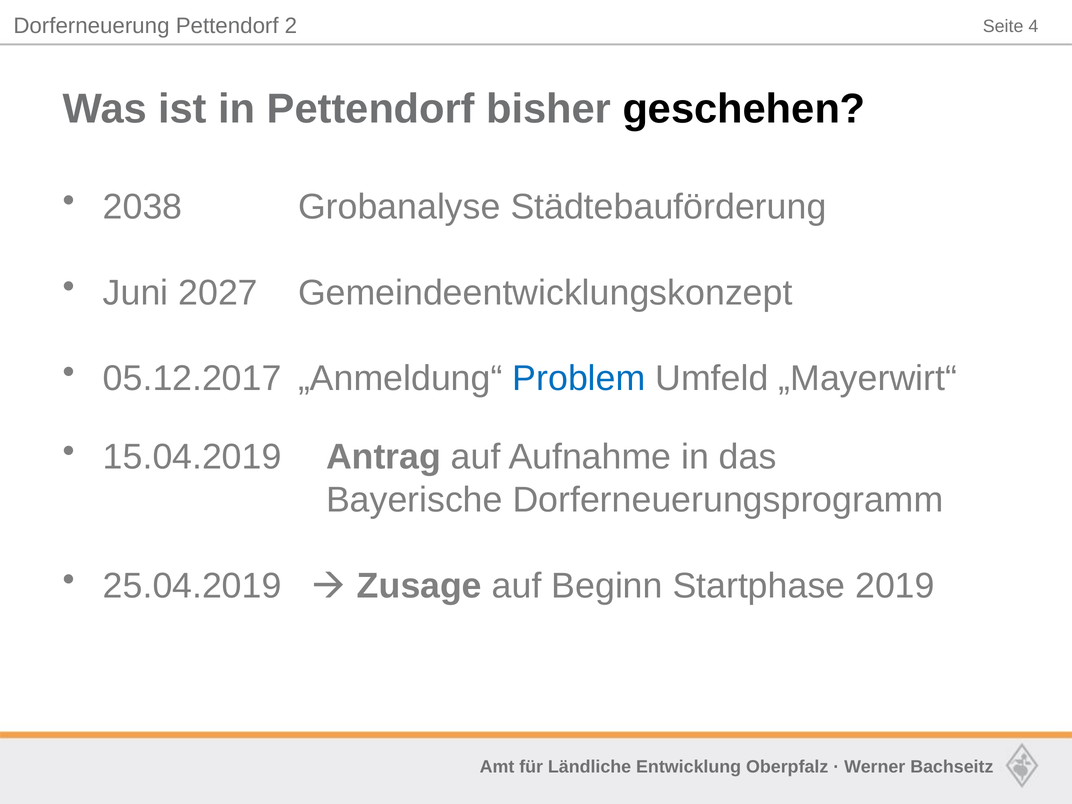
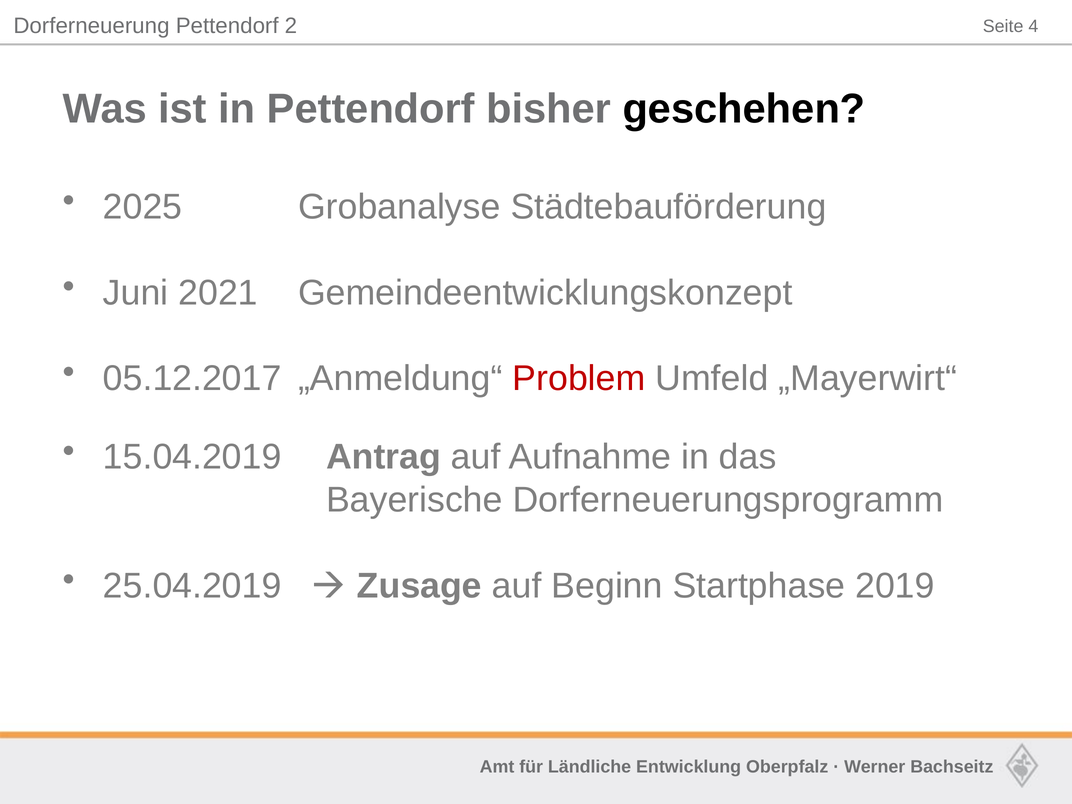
2038: 2038 -> 2025 (143, 207)
2027: 2027 -> 2021 (218, 293)
Problem colour: blue -> red (579, 379)
